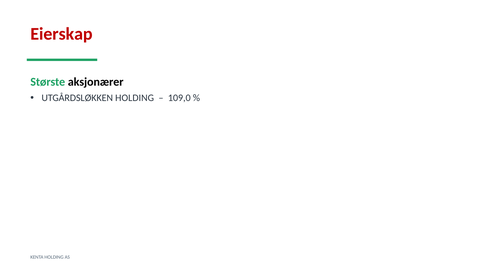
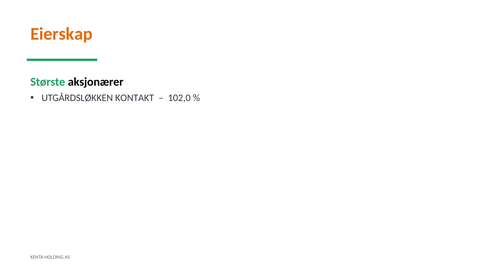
Eierskap colour: red -> orange (61, 34)
UTGÅRDSLØKKEN HOLDING: HOLDING -> KONTAKT (135, 98)
109,0: 109,0 -> 102,0 (179, 98)
